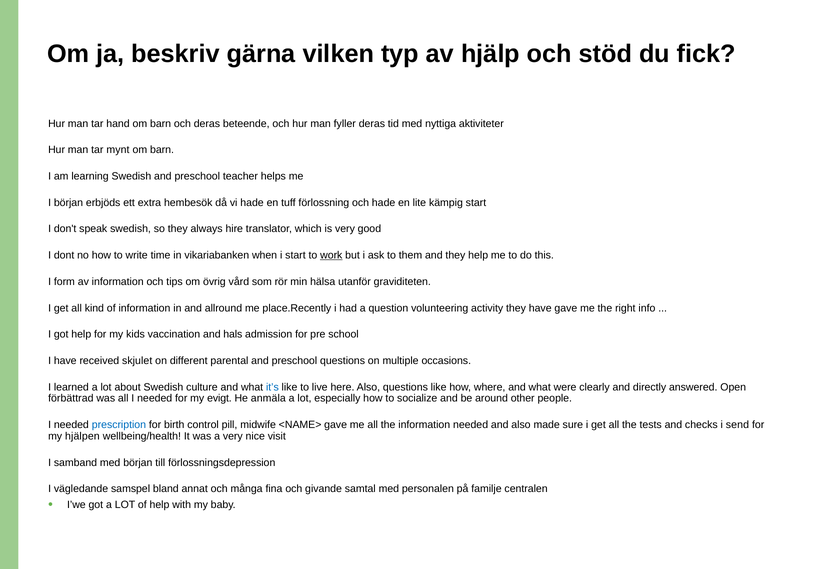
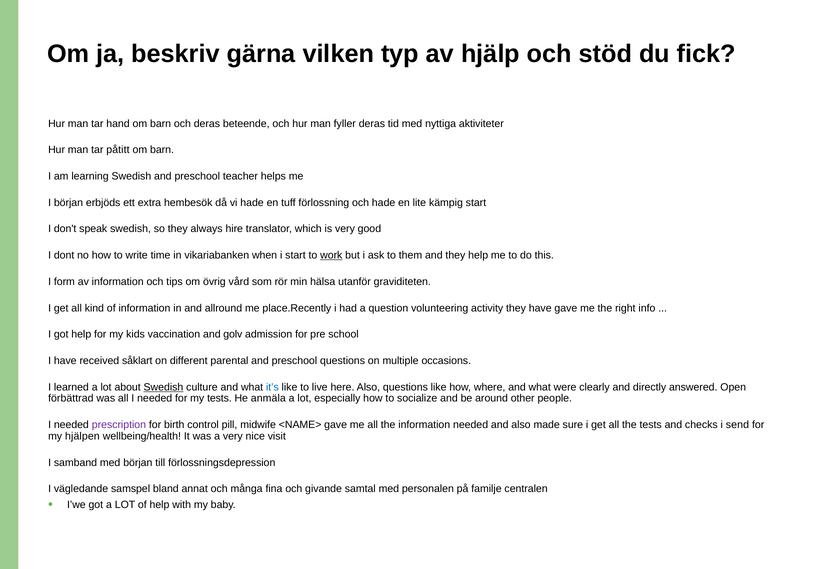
mynt: mynt -> påtitt (118, 150)
hals: hals -> golv (233, 334)
skjulet: skjulet -> såklart (137, 360)
Swedish underline: none -> present (163, 387)
my evigt: evigt -> tests (219, 398)
prescription colour: blue -> purple (119, 424)
